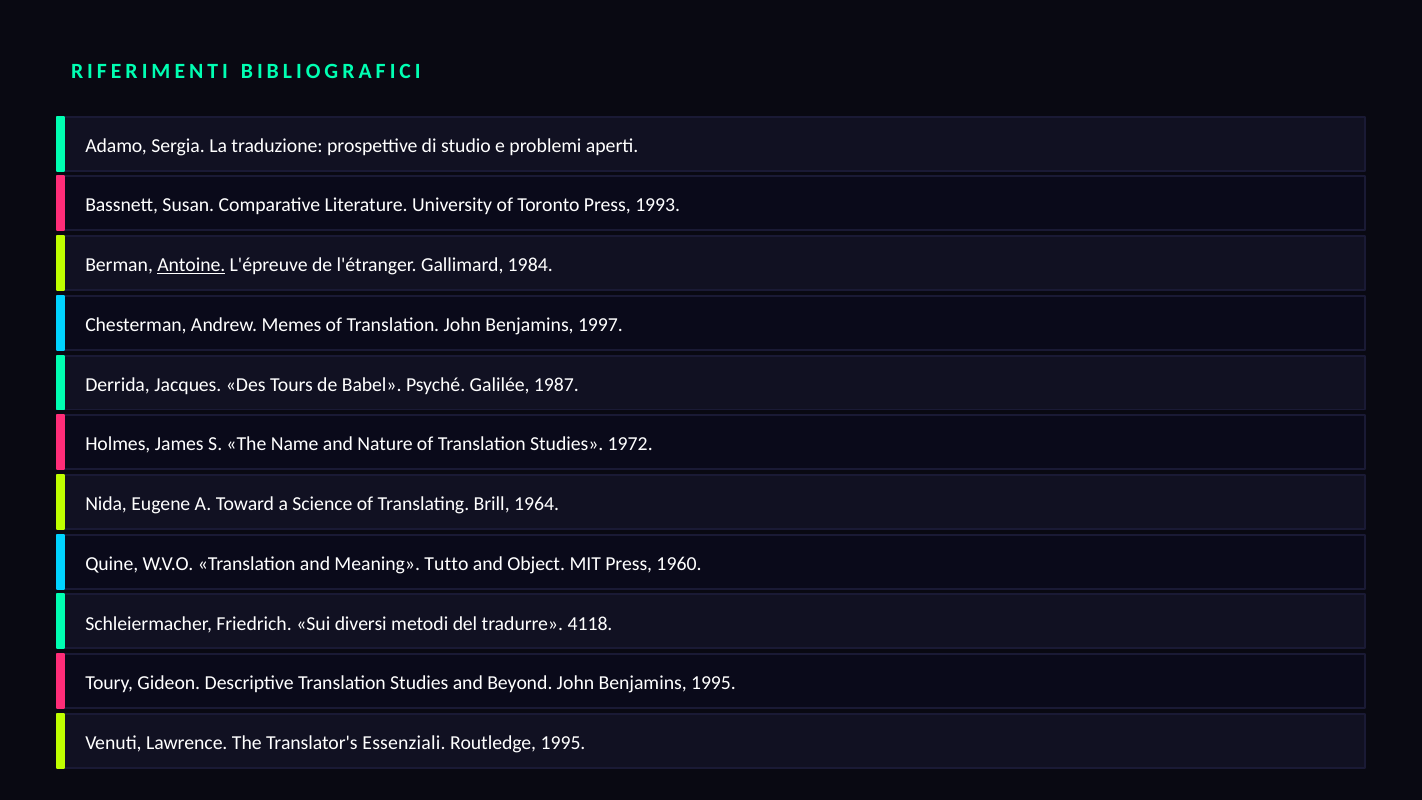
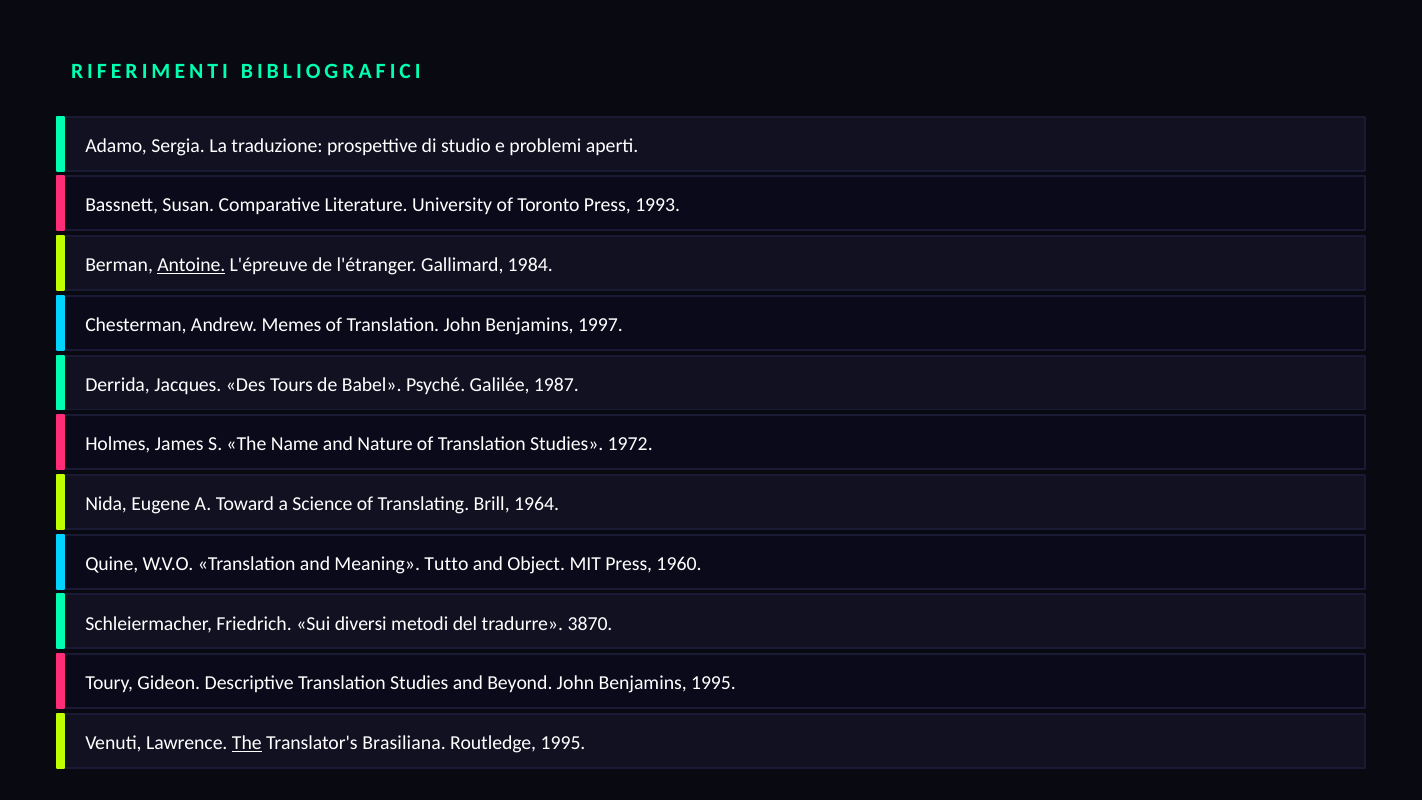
4118: 4118 -> 3870 (590, 623)
The underline: none -> present (247, 743)
Essenziali: Essenziali -> Brasiliana (404, 743)
